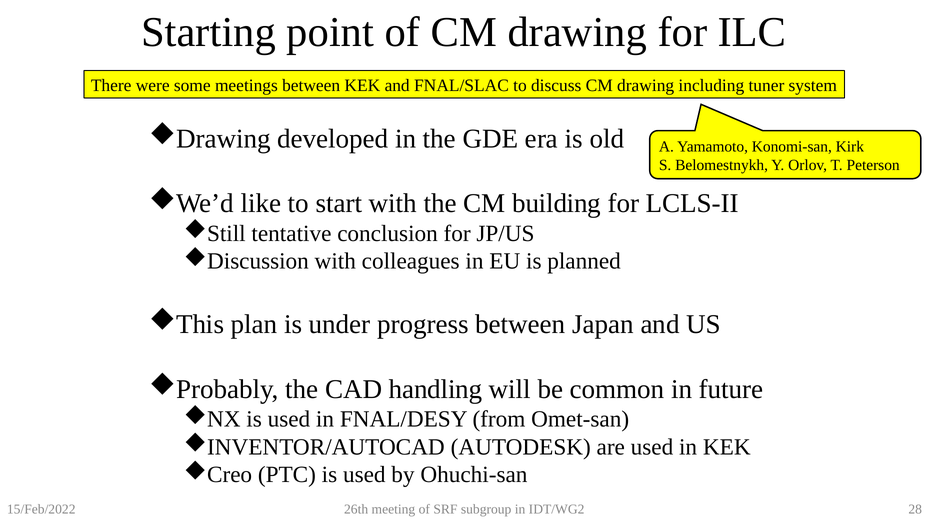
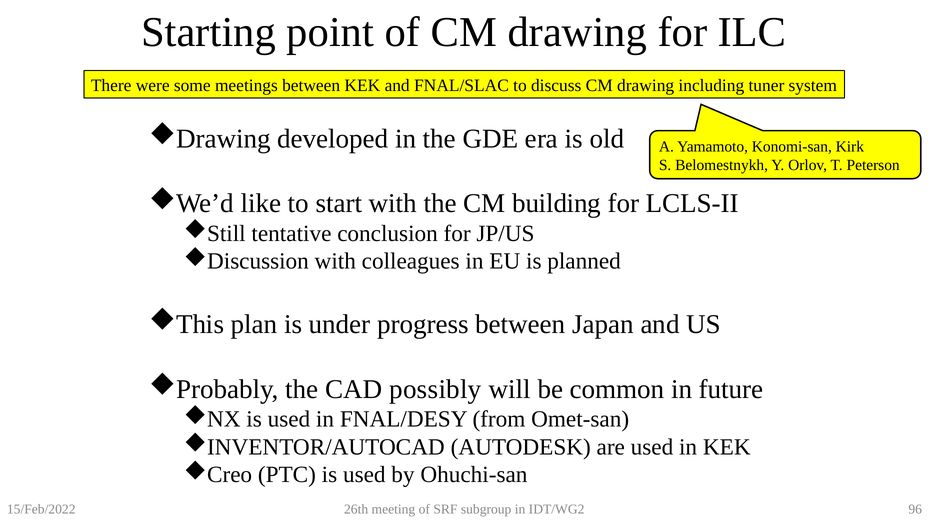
handling: handling -> possibly (435, 390)
28: 28 -> 96 (915, 510)
